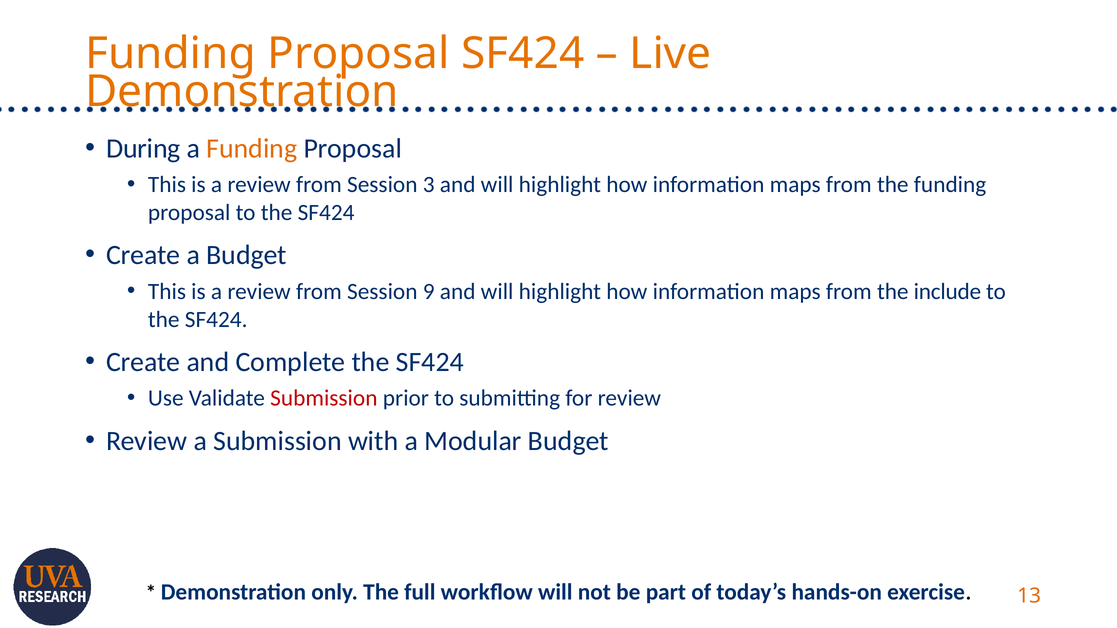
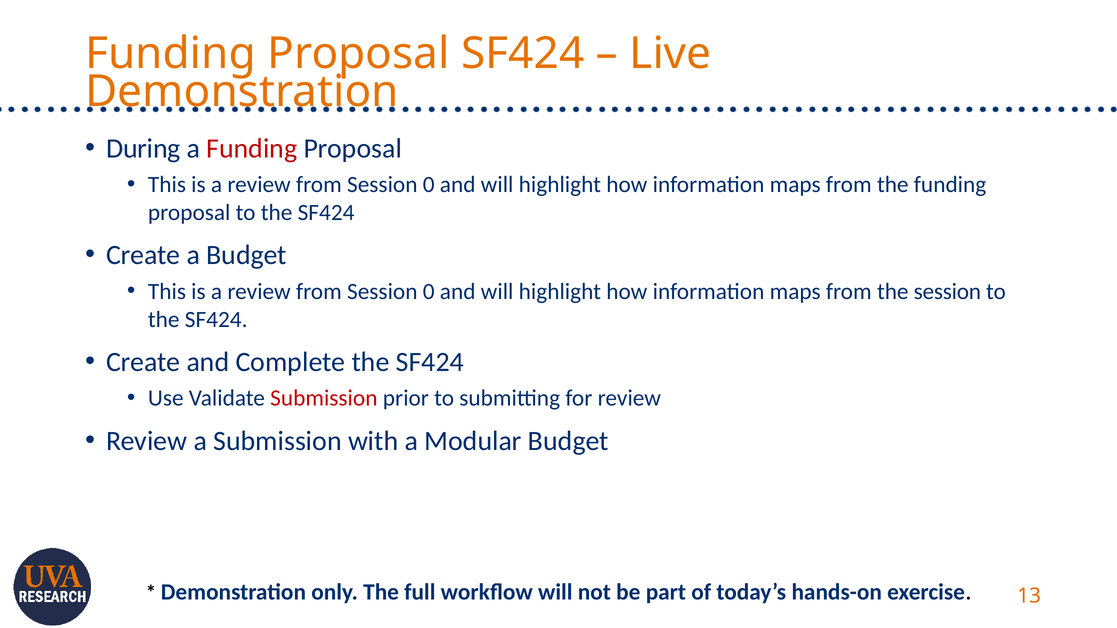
Funding colour: orange -> red (252, 149)
3: 3 -> 0 (429, 185)
9: 9 -> 0 (429, 292)
the include: include -> session (947, 292)
